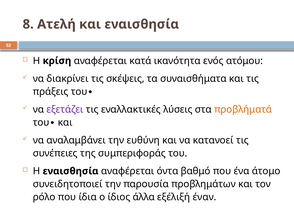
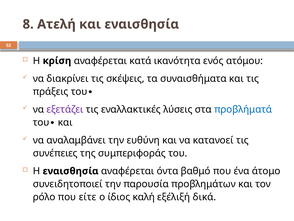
προβλήματά colour: orange -> blue (243, 109)
ίδια: ίδια -> είτε (88, 197)
άλλα: άλλα -> καλή (144, 197)
έναν: έναν -> δικά (204, 197)
